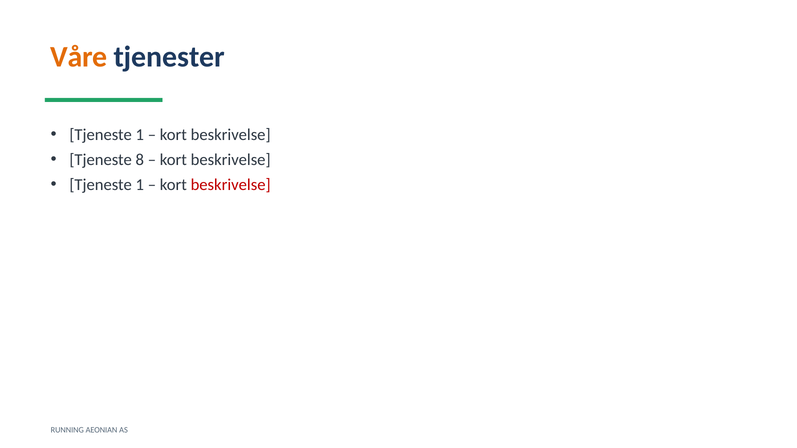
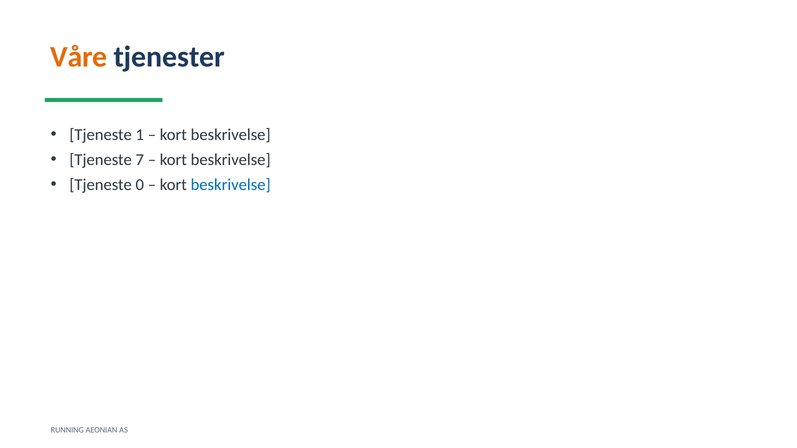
8: 8 -> 7 (140, 160)
1: 1 -> 0 (140, 185)
beskrivelse colour: red -> blue (231, 185)
